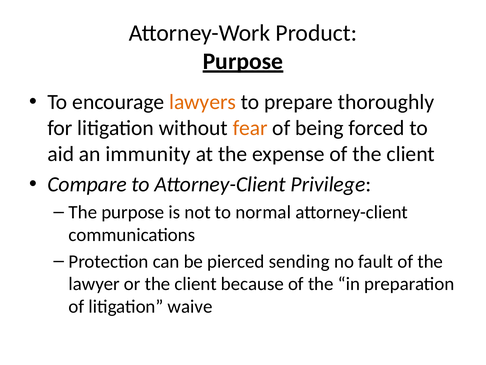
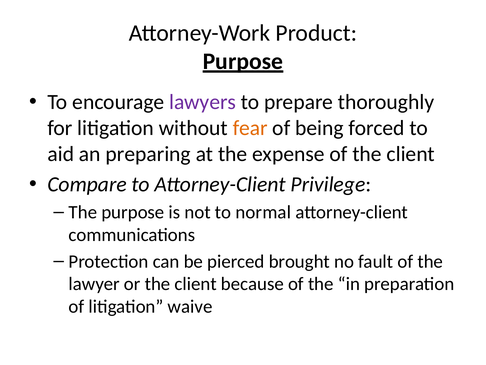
lawyers colour: orange -> purple (203, 102)
immunity: immunity -> preparing (148, 154)
sending: sending -> brought (299, 261)
